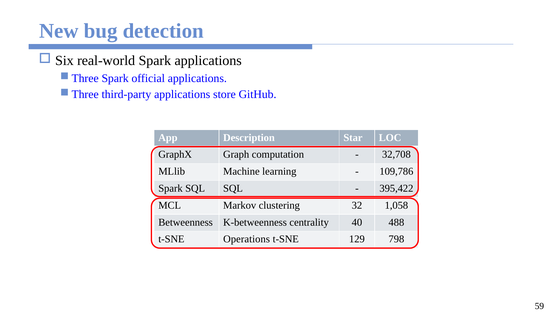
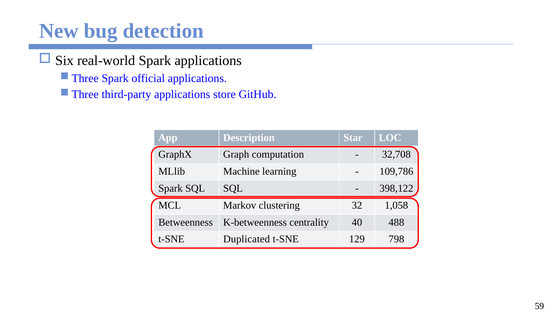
395,422: 395,422 -> 398,122 (396, 189)
Operations: Operations -> Duplicated (247, 239)
